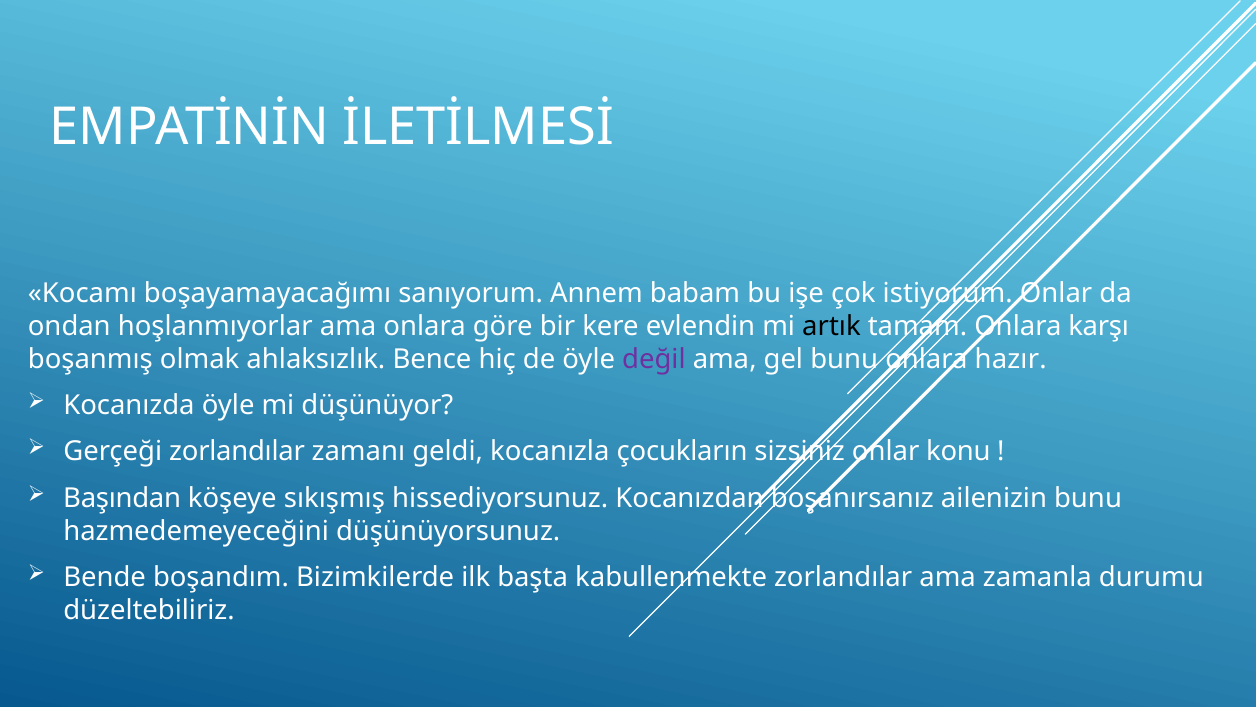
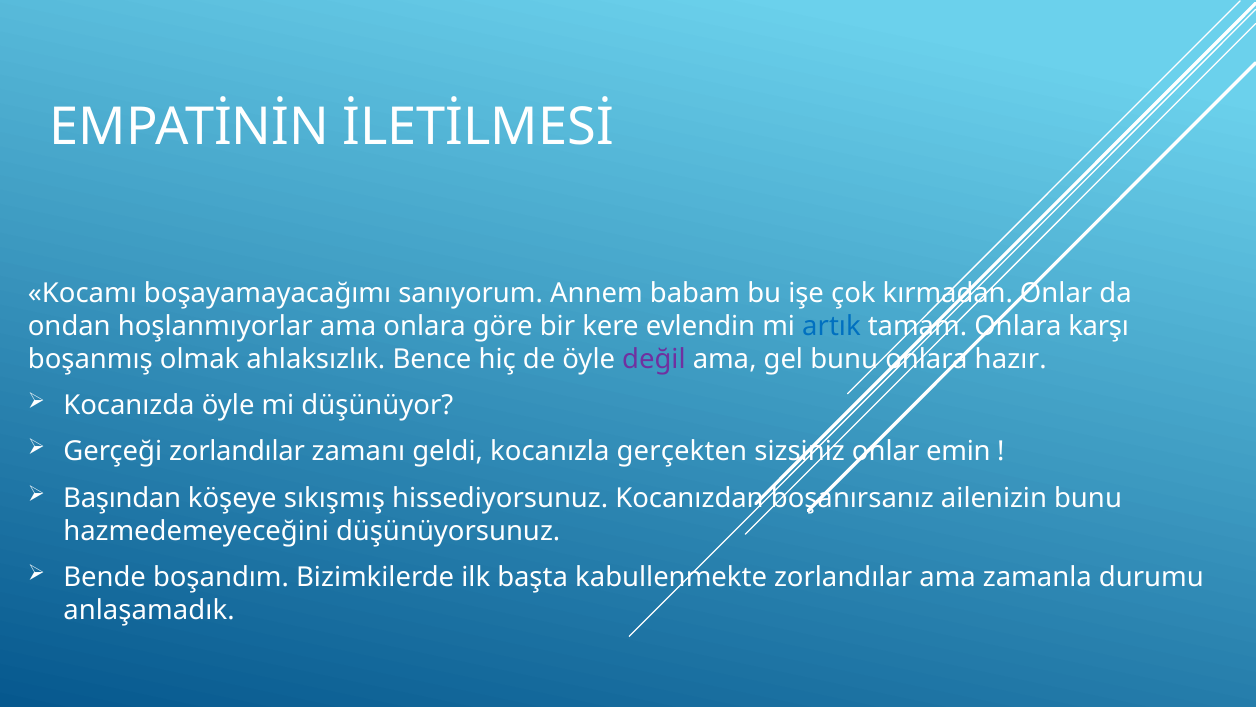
istiyorum: istiyorum -> kırmadan (948, 293)
artık colour: black -> blue (831, 326)
çocukların: çocukların -> gerçekten (682, 451)
konu: konu -> emin (958, 451)
düzeltebiliriz: düzeltebiliriz -> anlaşamadık (149, 610)
